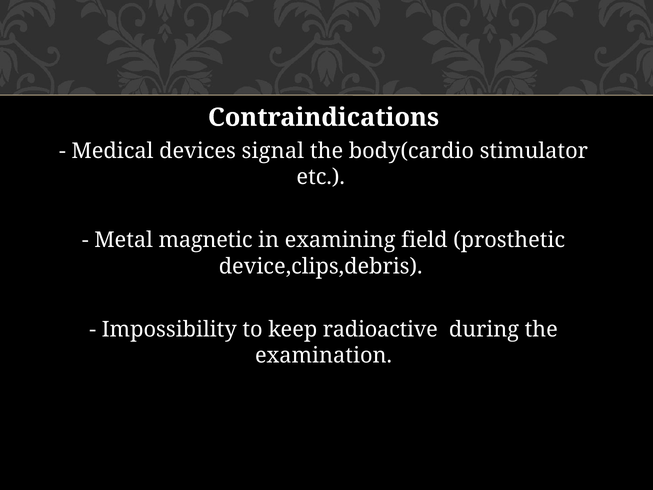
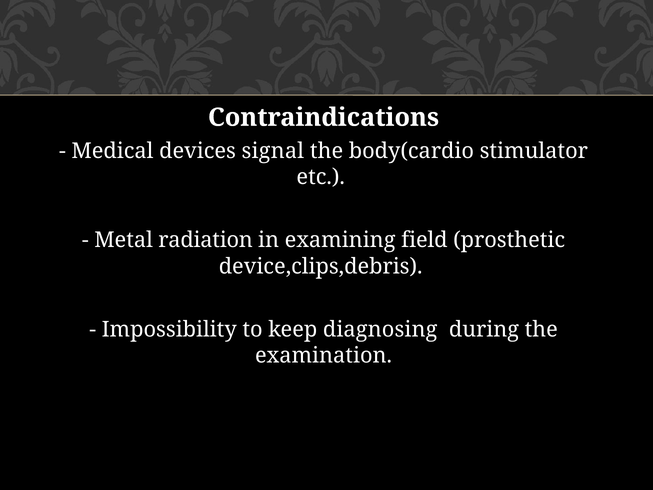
magnetic: magnetic -> radiation (206, 240)
radioactive: radioactive -> diagnosing (380, 329)
